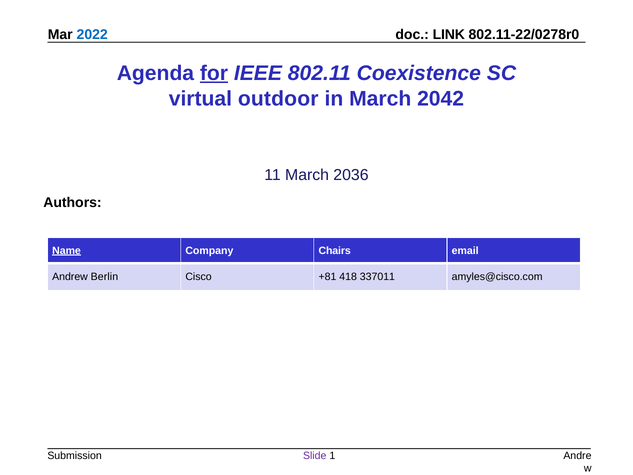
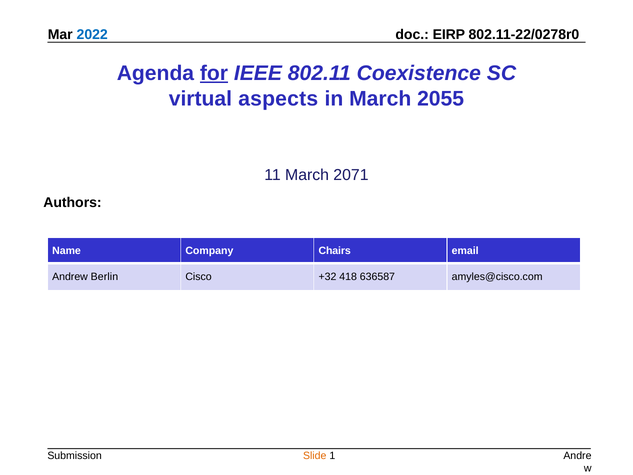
LINK: LINK -> EIRP (449, 35)
outdoor: outdoor -> aspects (278, 99)
2042: 2042 -> 2055 (441, 99)
2036: 2036 -> 2071 (351, 175)
Name underline: present -> none (67, 250)
+81: +81 -> +32 (328, 277)
337011: 337011 -> 636587 (377, 277)
Slide colour: purple -> orange (315, 455)
